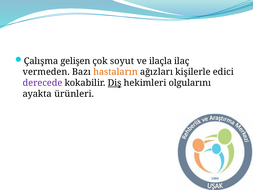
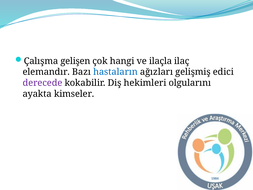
soyut: soyut -> hangi (122, 61)
vermeden: vermeden -> elemandır (46, 72)
hastaların colour: orange -> blue (116, 72)
kişilerle: kişilerle -> gelişmiş (193, 72)
Diş underline: present -> none (115, 83)
ürünleri: ürünleri -> kimseler (74, 94)
